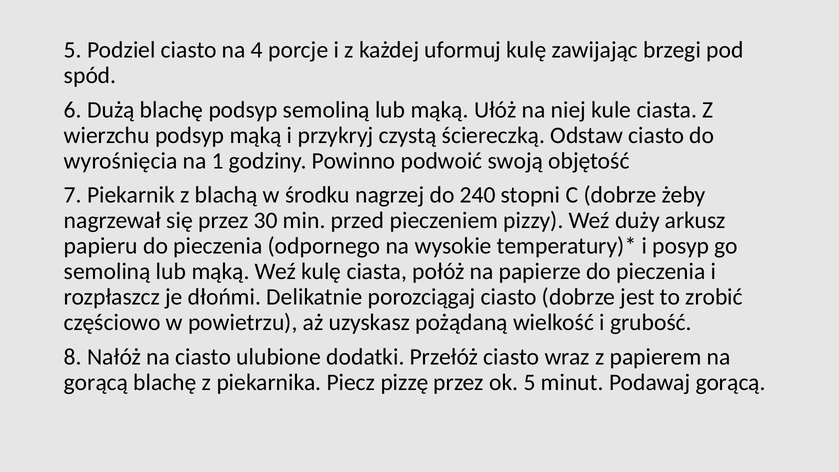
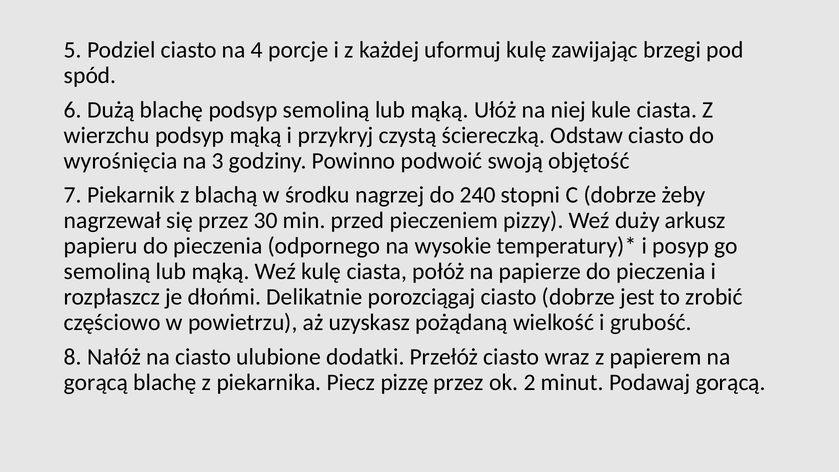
1: 1 -> 3 (218, 161)
ok 5: 5 -> 2 (530, 382)
